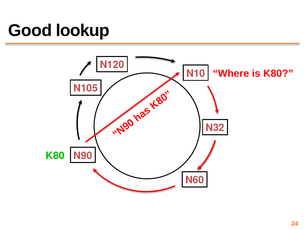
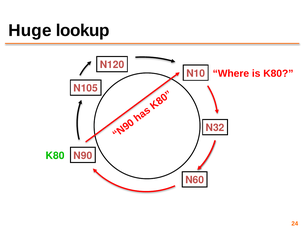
Good: Good -> Huge (30, 30)
